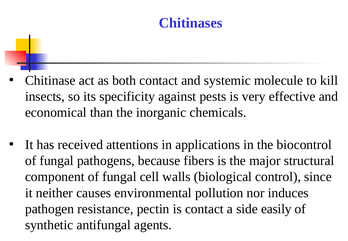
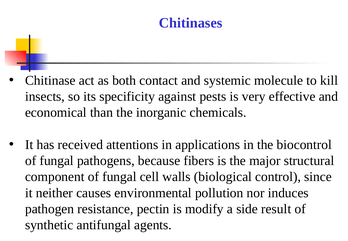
is contact: contact -> modify (204, 209)
easily: easily -> result (276, 209)
